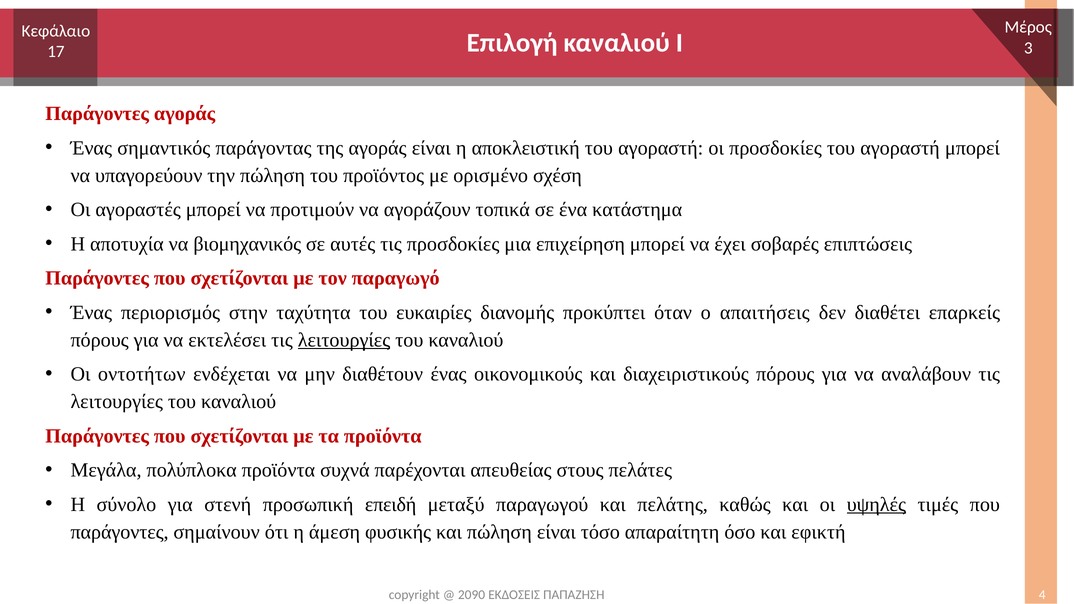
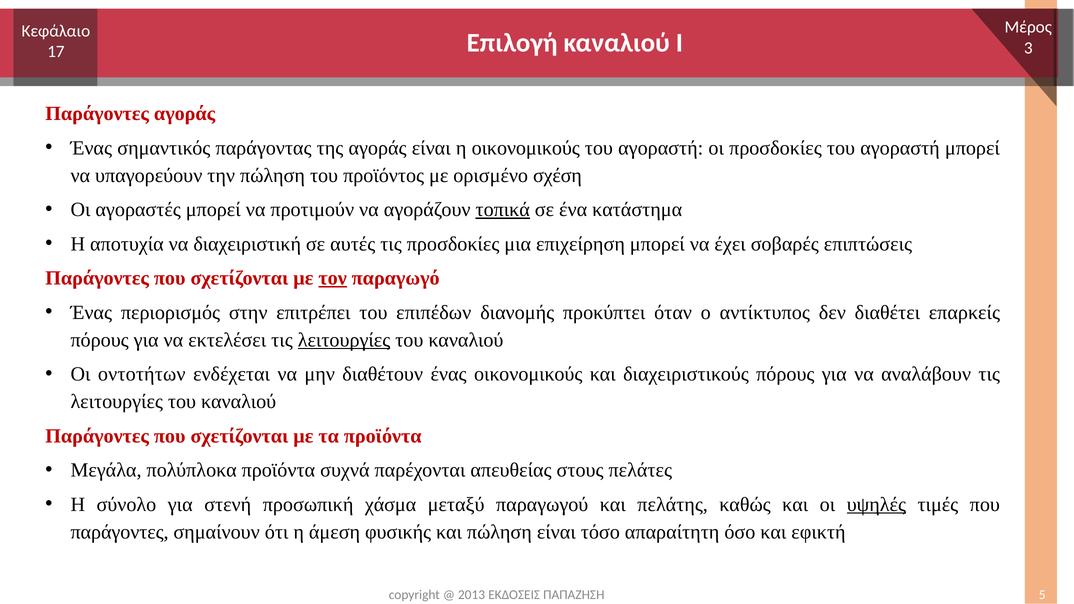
η αποκλειστική: αποκλειστική -> οικονομικούς (526, 148)
τοπικά underline: none -> present (503, 210)
βιομηχανικός: βιομηχανικός -> διαχειριστική (247, 244)
τον underline: none -> present (333, 278)
ταχύτητα: ταχύτητα -> επιτρέπει (313, 312)
ευκαιρίες: ευκαιρίες -> επιπέδων (434, 312)
απαιτήσεις: απαιτήσεις -> αντίκτυπος (765, 312)
επειδή: επειδή -> χάσμα (391, 505)
2090: 2090 -> 2013 (472, 595)
4: 4 -> 5 (1042, 595)
